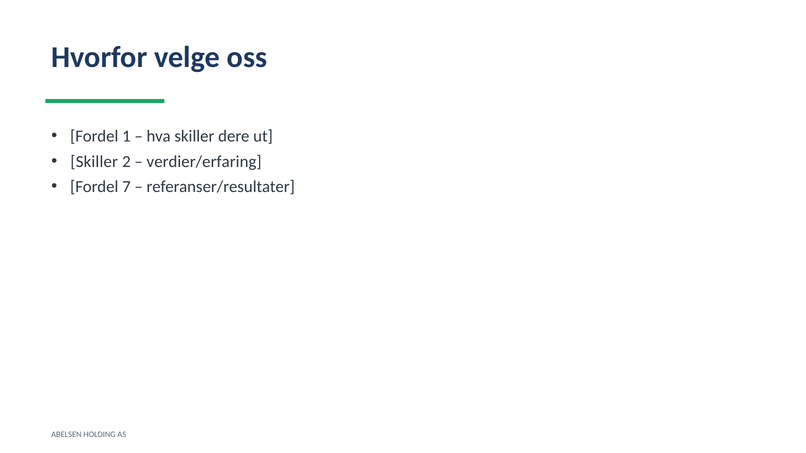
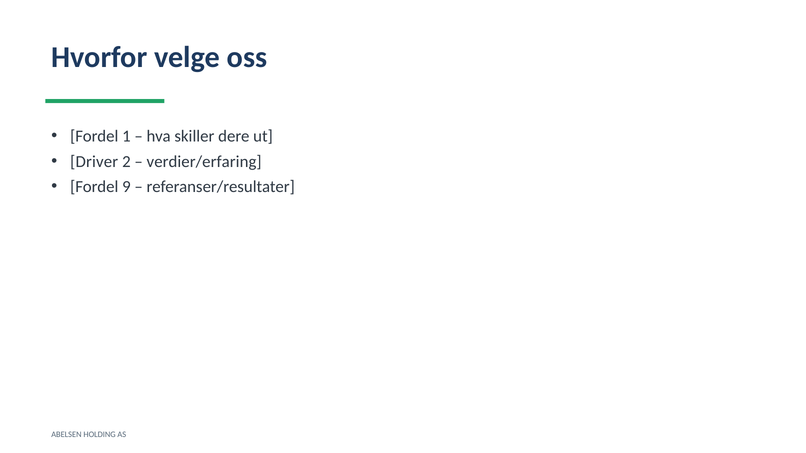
Skiller: Skiller -> Driver (94, 162)
7: 7 -> 9 (126, 187)
